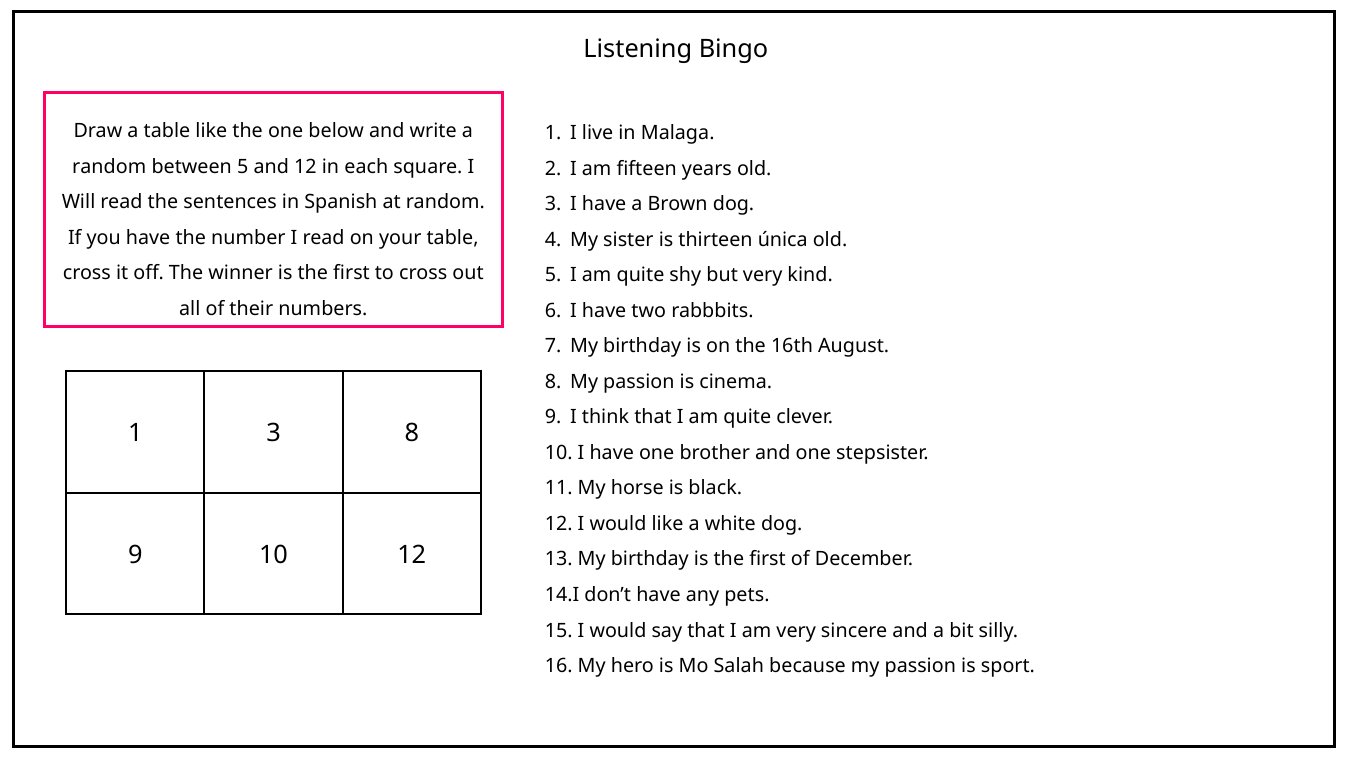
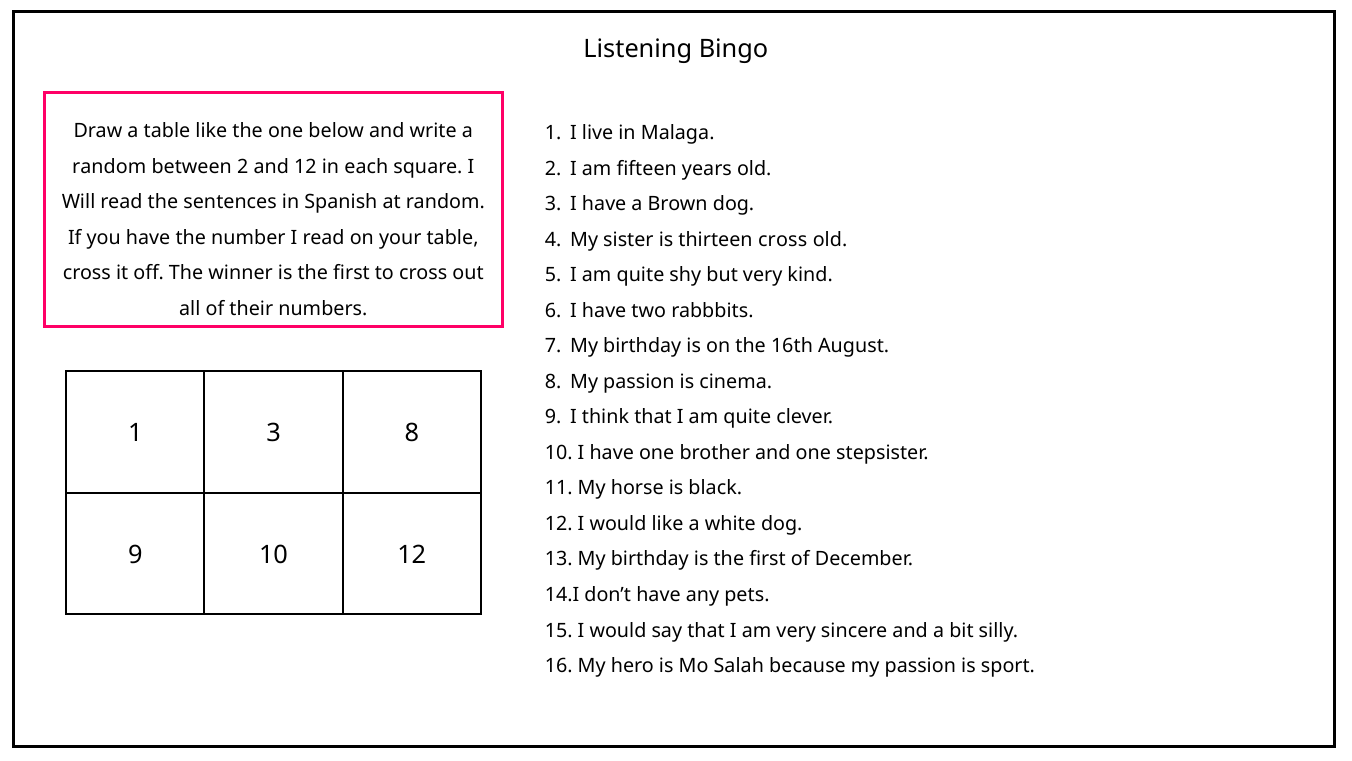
between 5: 5 -> 2 (243, 167)
thirteen única: única -> cross (783, 240)
